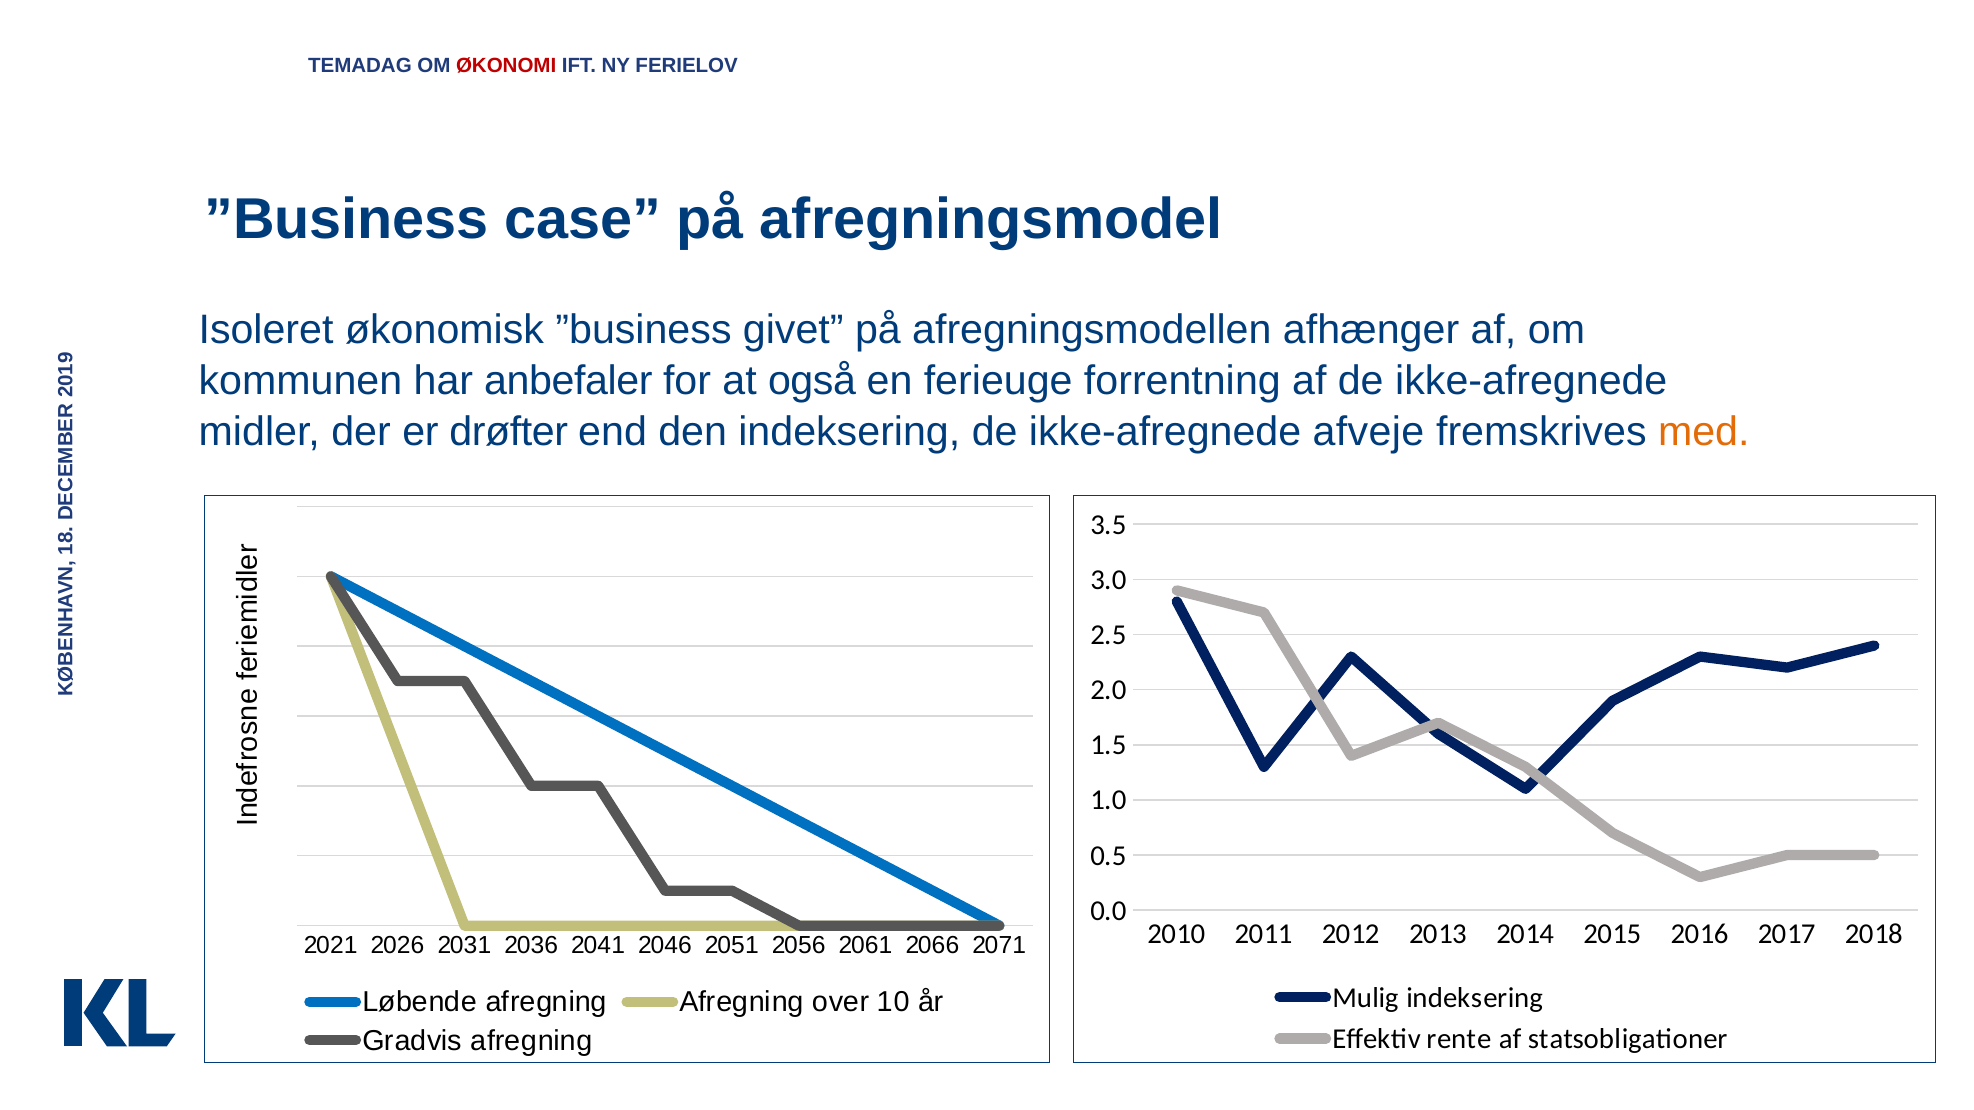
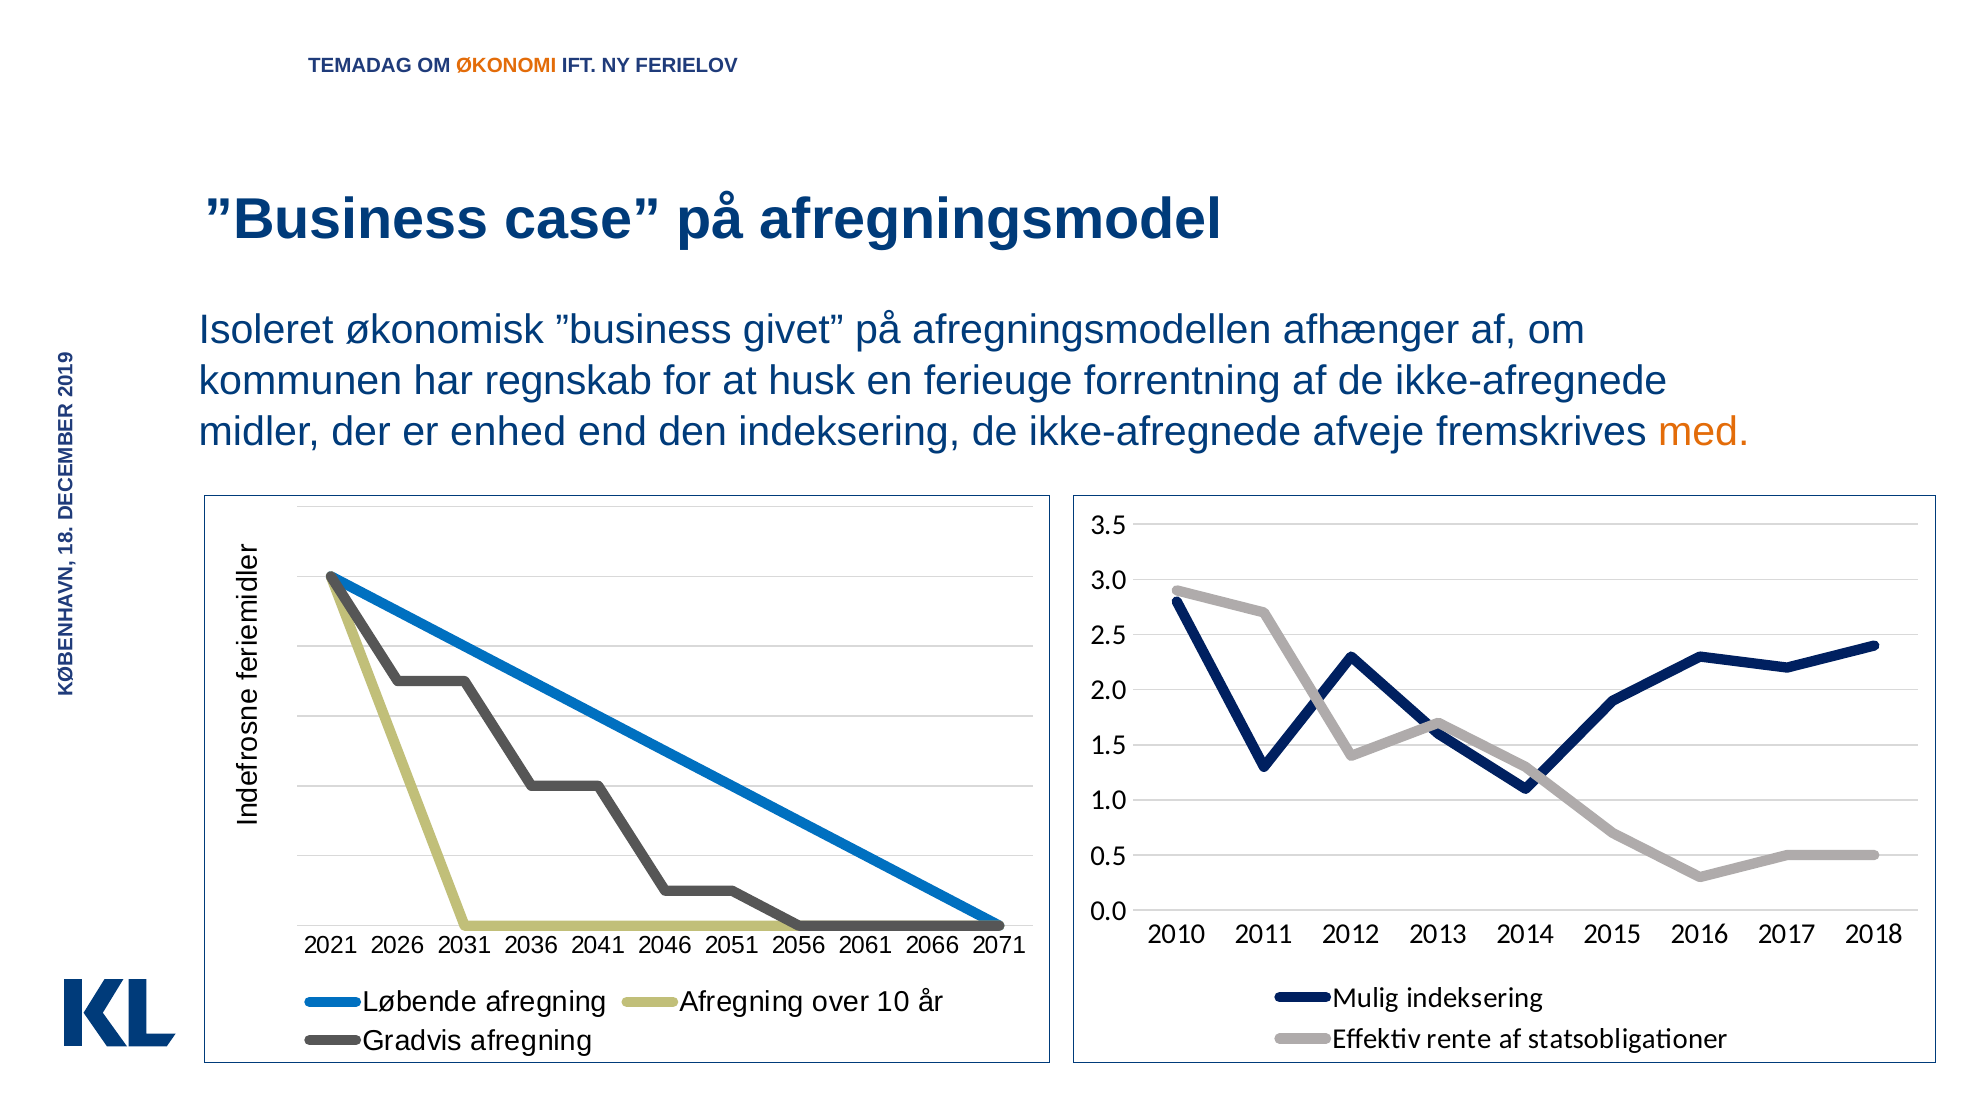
ØKONOMI colour: red -> orange (506, 65)
anbefaler: anbefaler -> regnskab (568, 381)
også: også -> husk (812, 381)
drøfter: drøfter -> enhed (508, 432)
